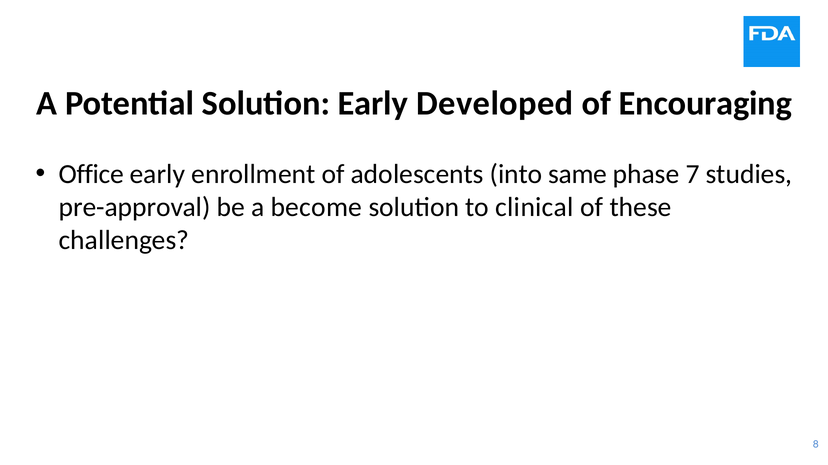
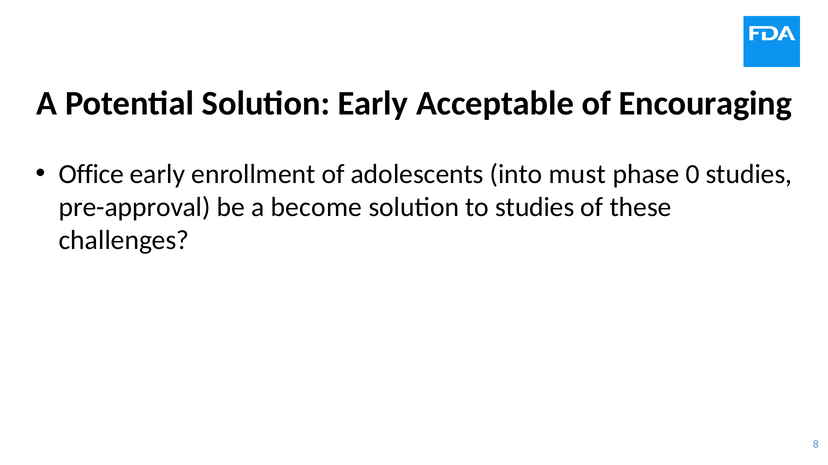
Developed: Developed -> Acceptable (495, 103)
same: same -> must (577, 175)
7: 7 -> 0 (693, 175)
to clinical: clinical -> studies (535, 208)
